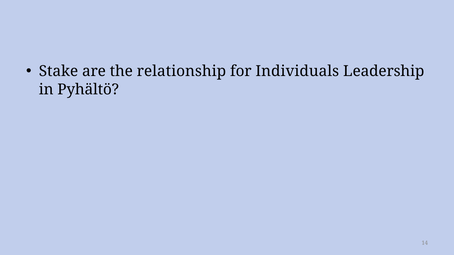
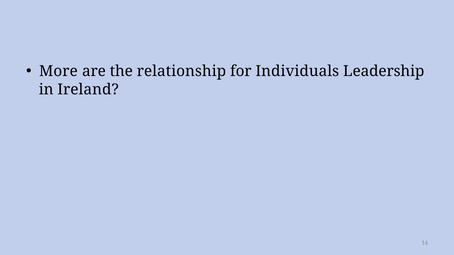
Stake: Stake -> More (58, 71)
Pyhältö: Pyhältö -> Ireland (88, 90)
